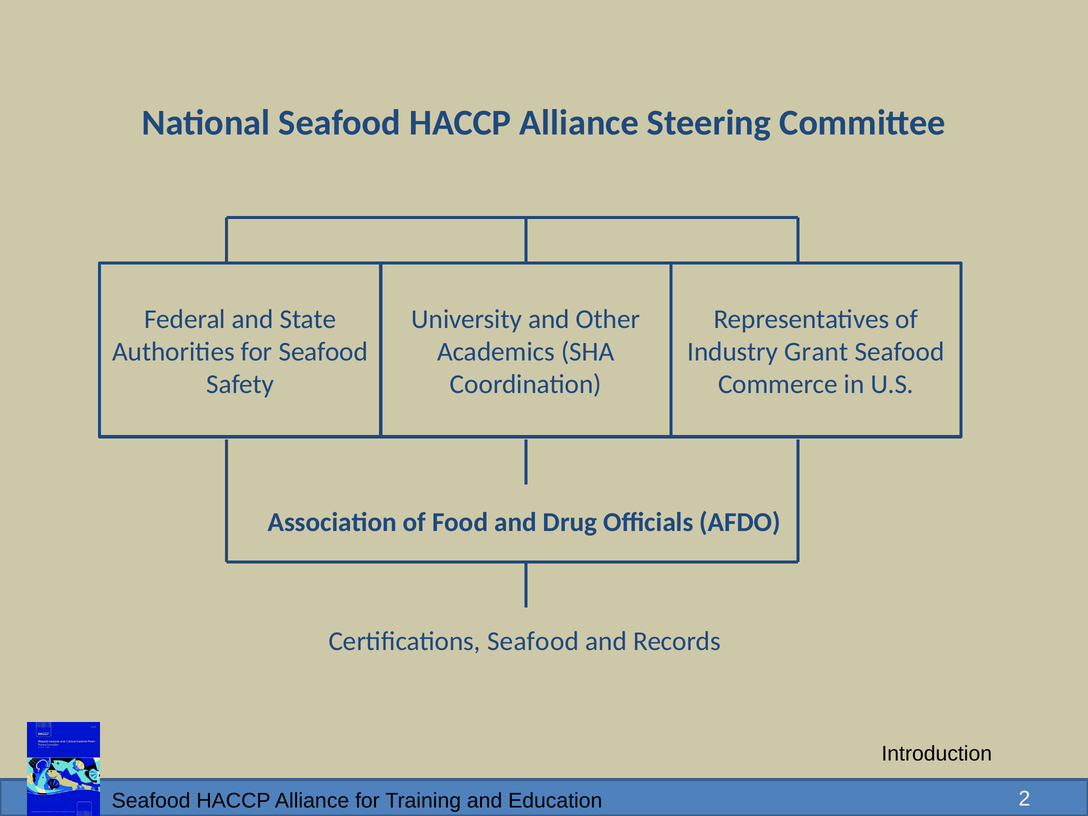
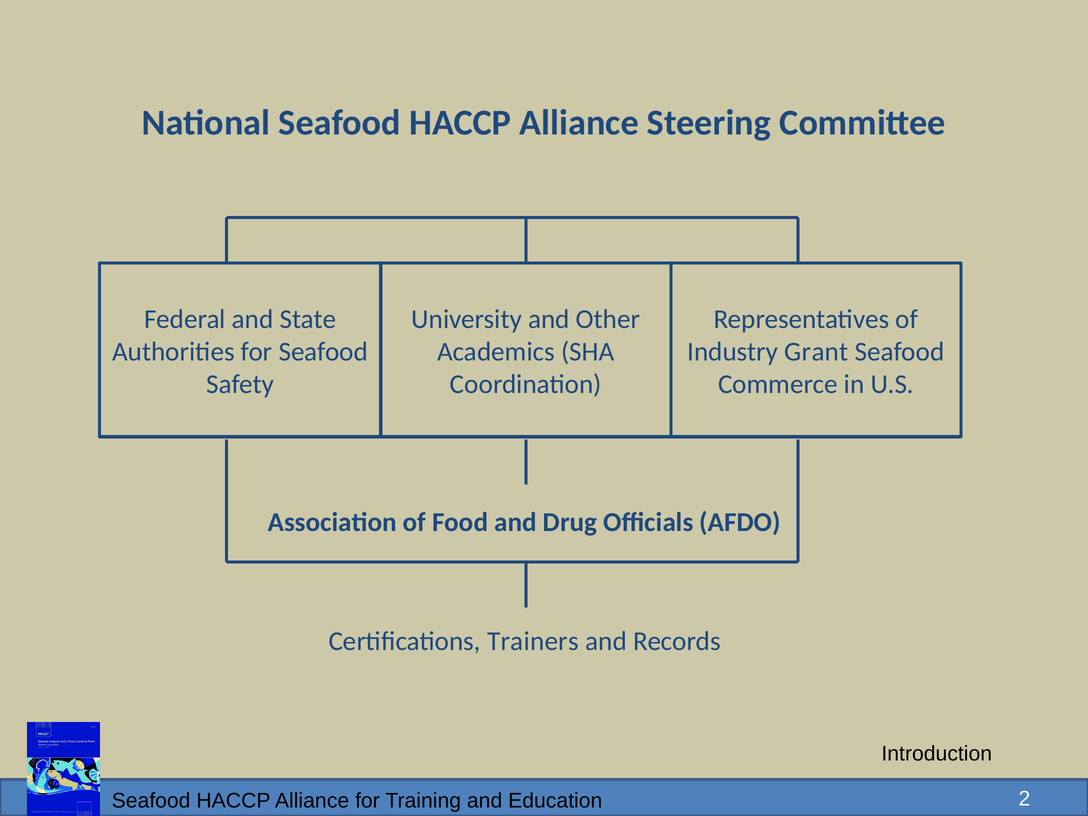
Certifications Seafood: Seafood -> Trainers (533, 641)
